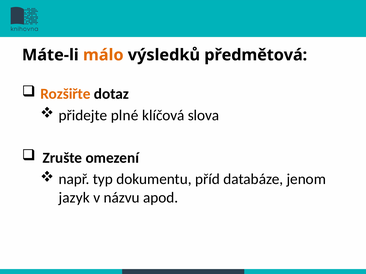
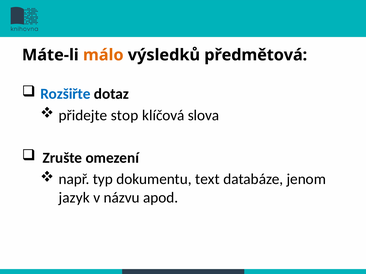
Rozšiřte colour: orange -> blue (65, 94)
plné: plné -> stop (125, 115)
příd: příd -> text (207, 180)
